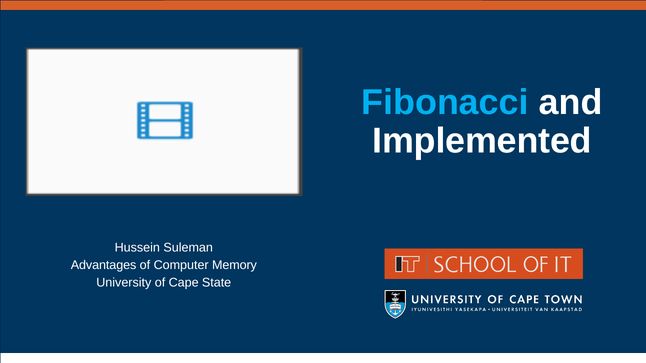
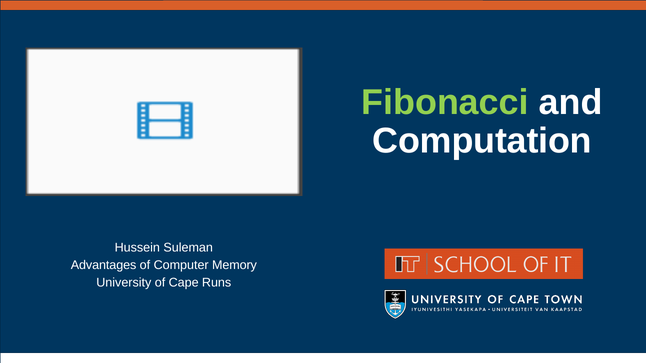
Fibonacci colour: light blue -> light green (445, 102)
Implemented: Implemented -> Computation (482, 141)
State: State -> Runs (217, 283)
